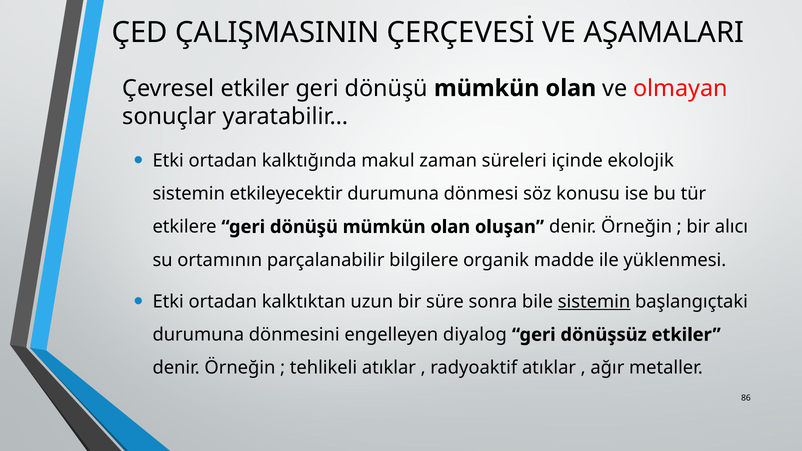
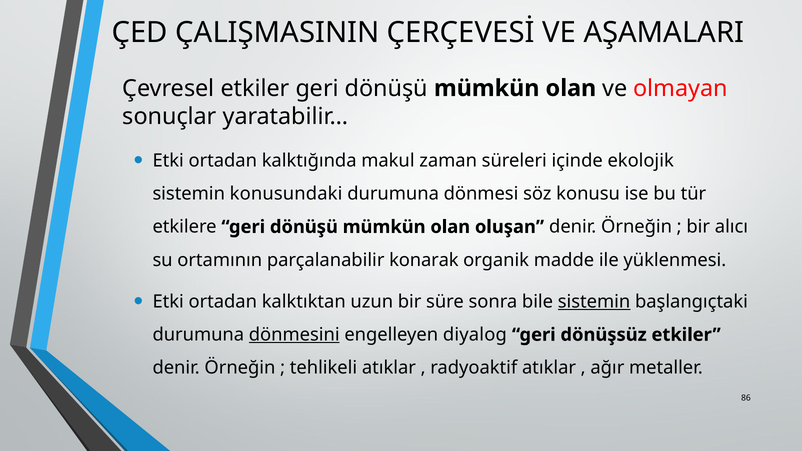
etkileyecektir: etkileyecektir -> konusundaki (286, 194)
bilgilere: bilgilere -> konarak (424, 260)
dönmesini underline: none -> present (294, 335)
